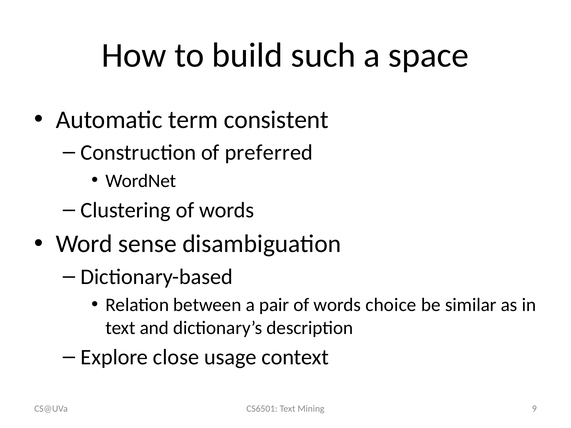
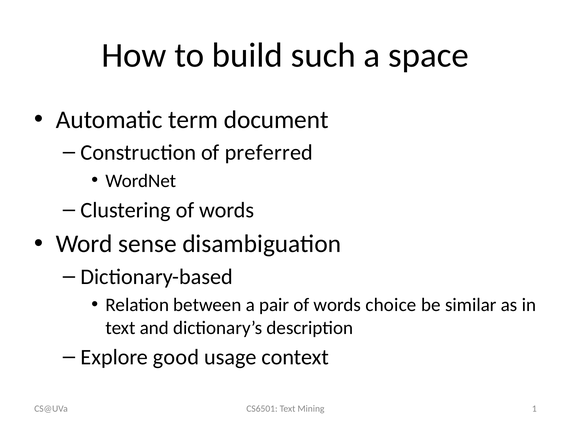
consistent: consistent -> document (276, 120)
close: close -> good (176, 357)
9: 9 -> 1 (534, 409)
